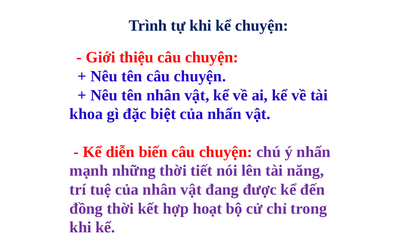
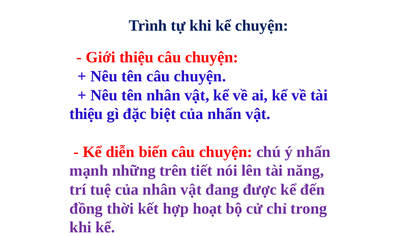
khoa: khoa -> thiệu (86, 114)
những thời: thời -> trên (173, 171)
